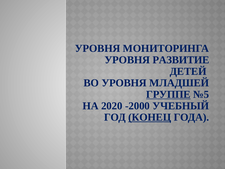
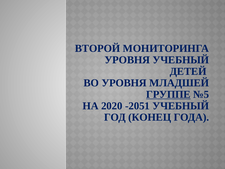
УРОВНЯ: УРОВНЯ -> ВТОРОЙ (98, 48)
УРОВНЯ РАЗВИТИЕ: РАЗВИТИЕ -> УЧЕБНЫЙ (181, 60)
-2000: -2000 -> -2051 (137, 106)
КОНЕЦ underline: present -> none (150, 117)
